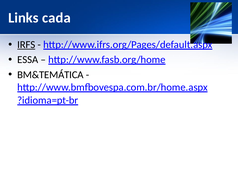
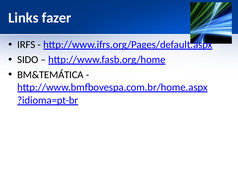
cada: cada -> fazer (57, 18)
IRFS underline: present -> none (26, 45)
ESSA: ESSA -> SIDO (28, 60)
